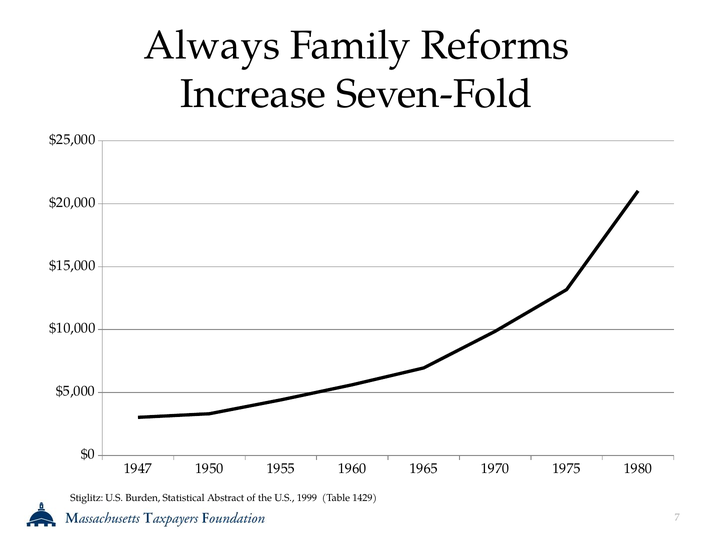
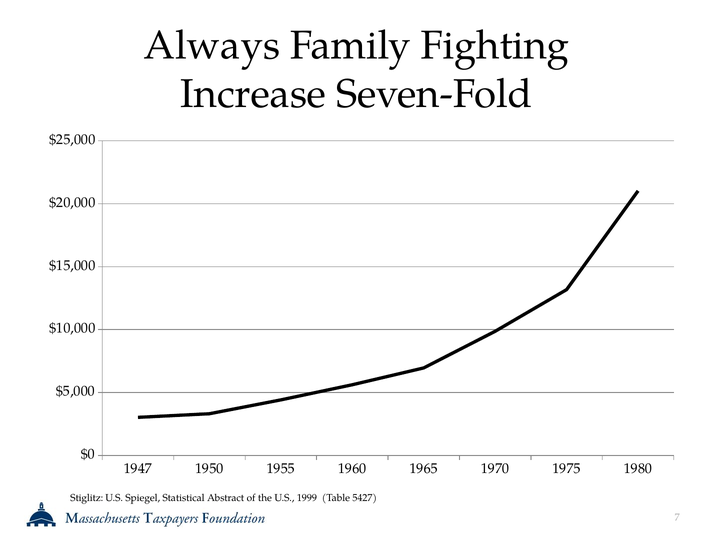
Reforms: Reforms -> Fighting (495, 46)
Burden: Burden -> Spiegel (143, 498)
1429: 1429 -> 5427 (365, 498)
